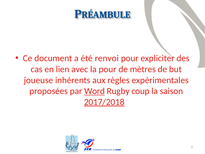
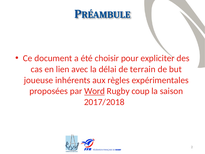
renvoi: renvoi -> choisir (107, 58)
la pour: pour -> délai (108, 69)
mètres: mètres -> terrain (143, 69)
2017/2018 underline: present -> none (104, 102)
